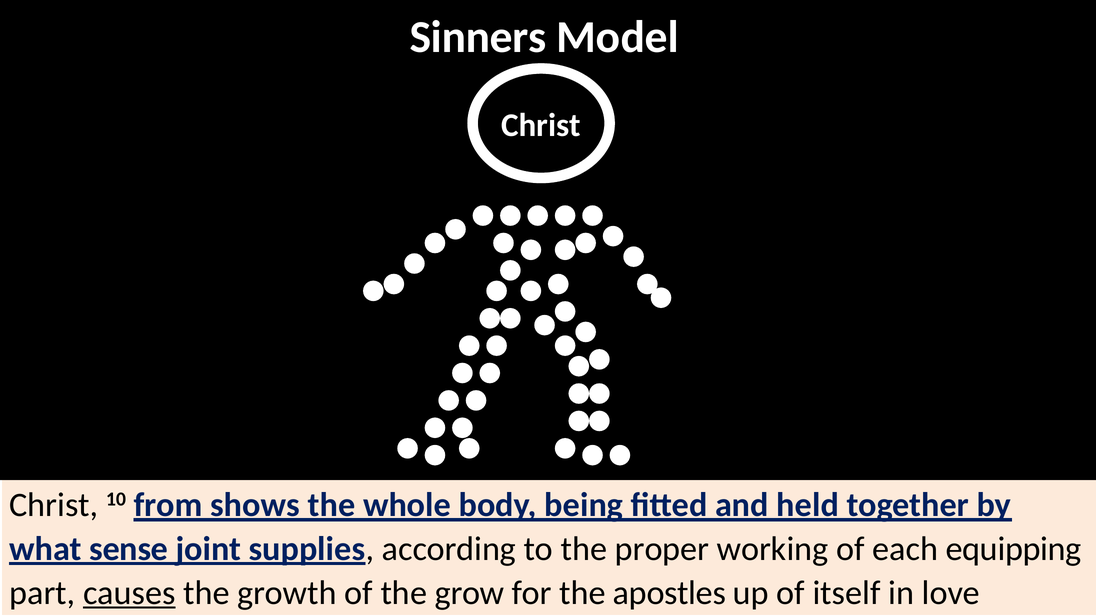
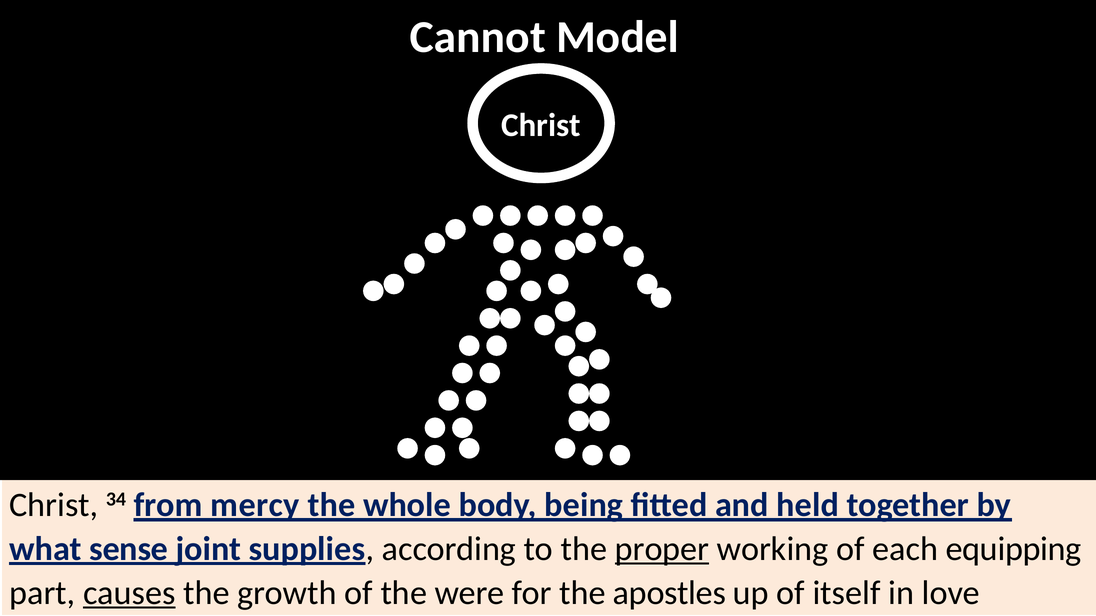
Sinners: Sinners -> Cannot (478, 37)
10: 10 -> 34 (116, 500)
shows: shows -> mercy (255, 505)
proper underline: none -> present (662, 549)
the grow: grow -> were (470, 593)
